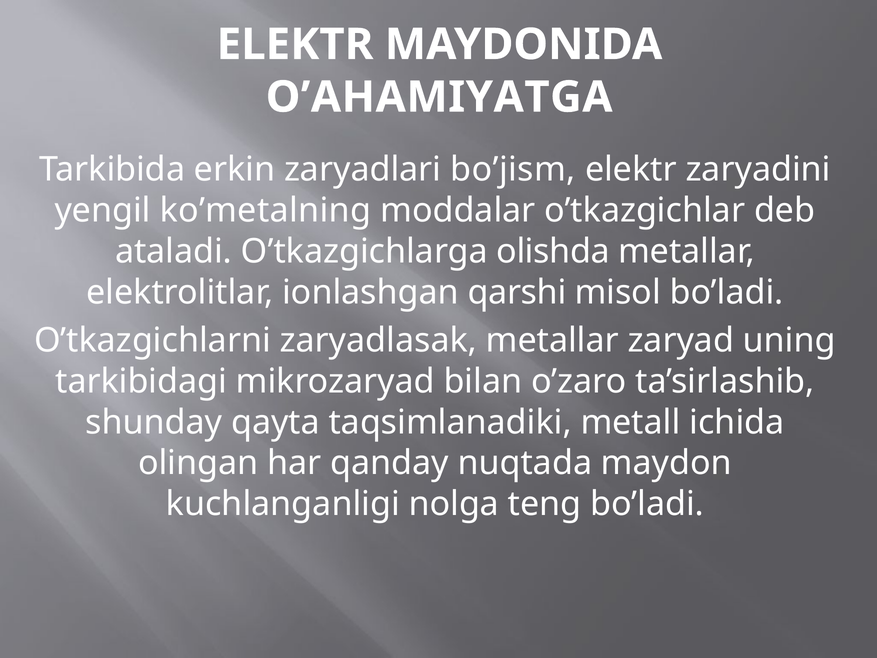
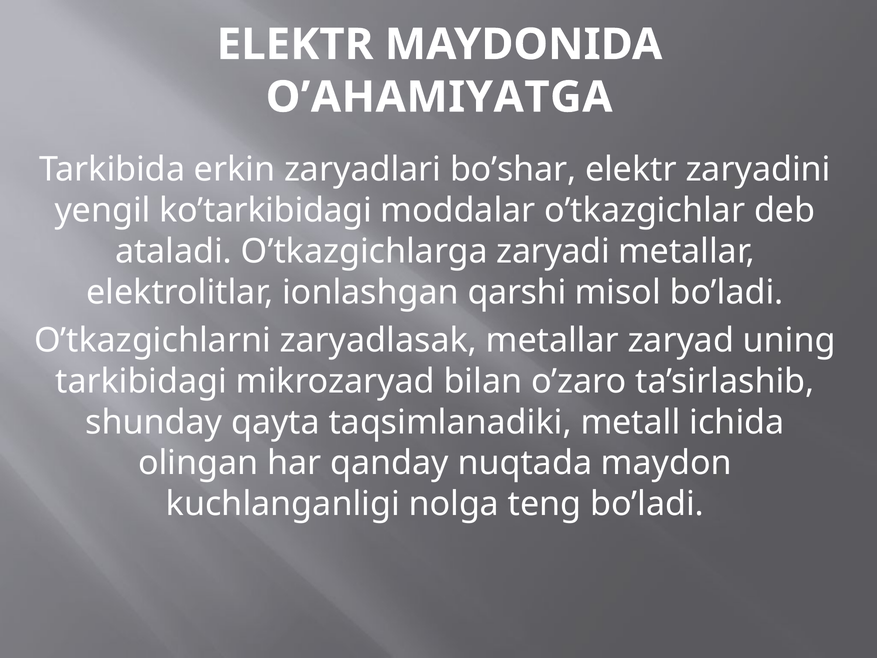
bo’jism: bo’jism -> bo’shar (513, 170)
ko’metalning: ko’metalning -> ko’tarkibidagi (266, 211)
olishda: olishda -> zaryadi (553, 251)
